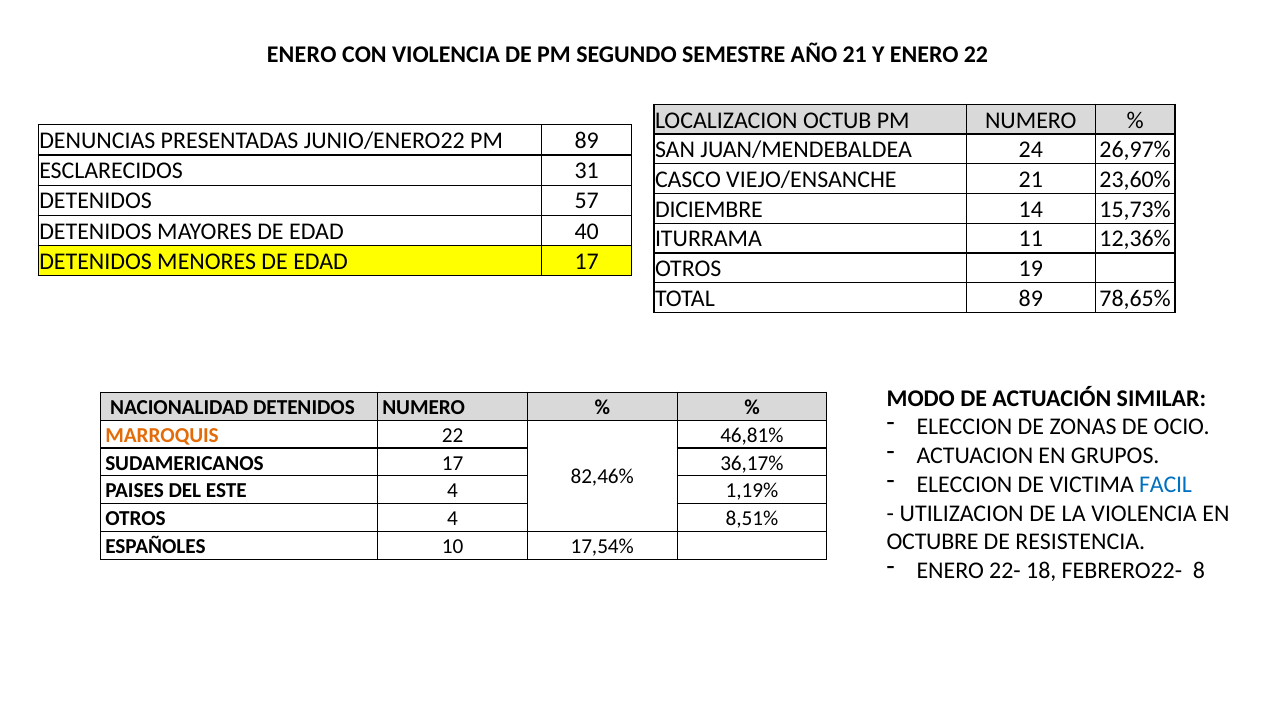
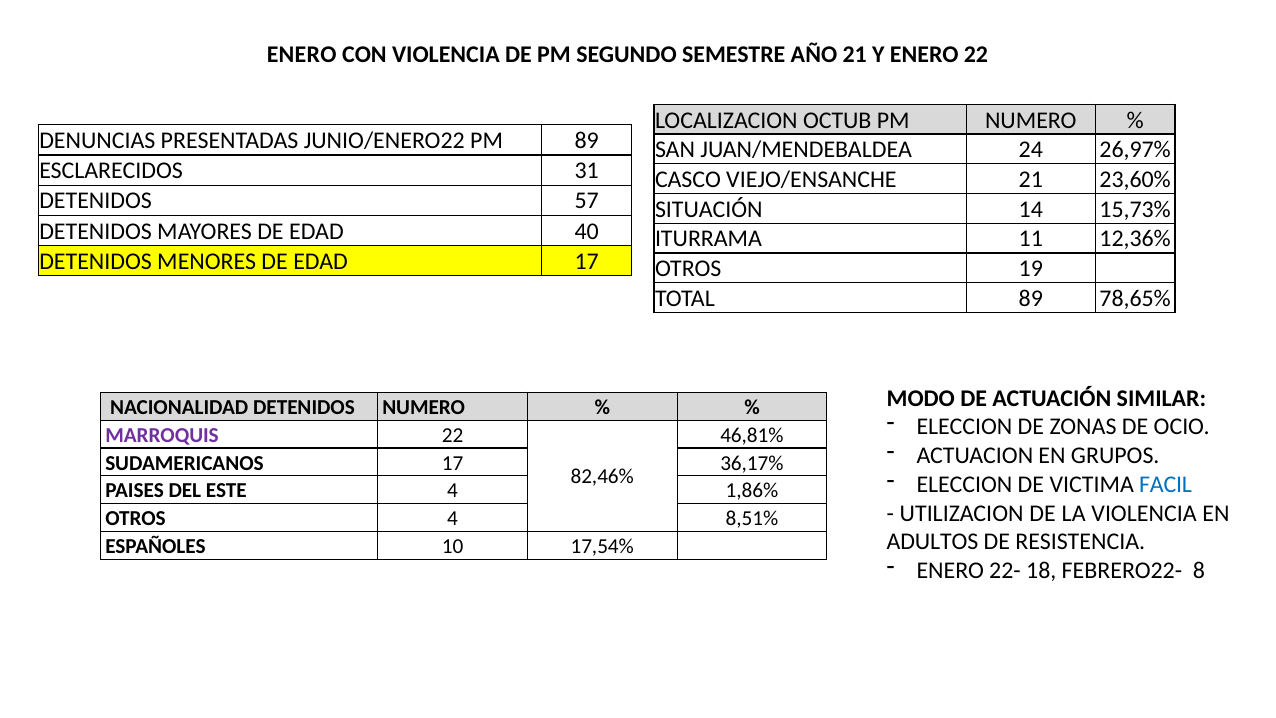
DICIEMBRE: DICIEMBRE -> SITUACIÓN (709, 209)
MARROQUIS colour: orange -> purple (162, 435)
1,19%: 1,19% -> 1,86% (752, 491)
OCTUBRE: OCTUBRE -> ADULTOS (933, 542)
